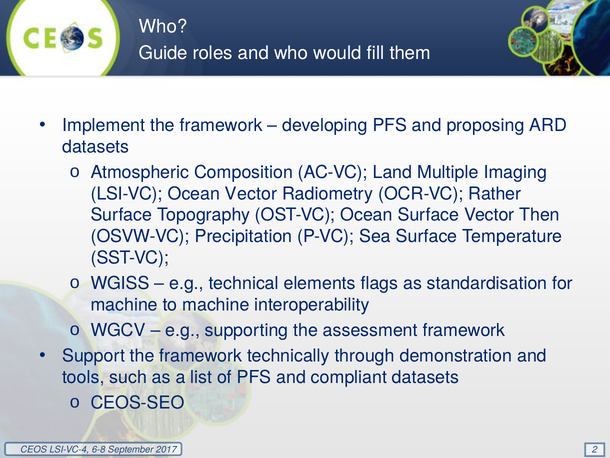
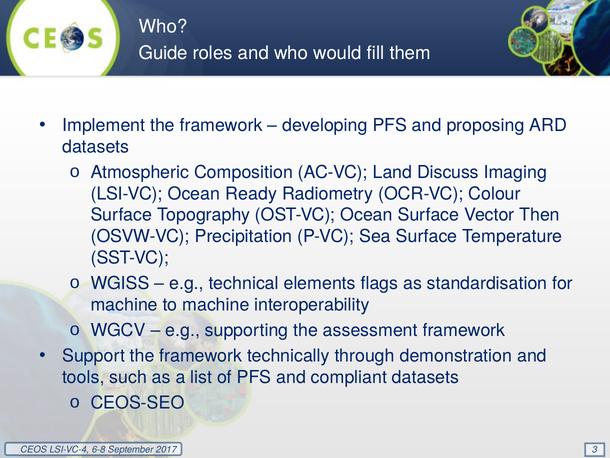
Multiple: Multiple -> Discuss (448, 172)
Ocean Vector: Vector -> Ready (251, 194)
Rather: Rather -> Colour (495, 194)
2: 2 -> 3 (595, 449)
